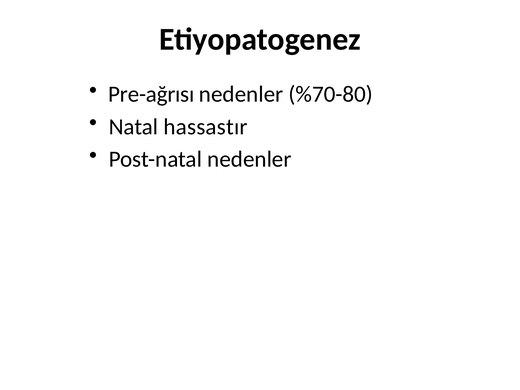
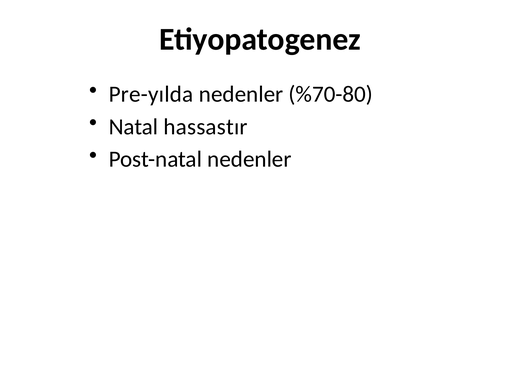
Pre-ağrısı: Pre-ağrısı -> Pre-yılda (151, 94)
